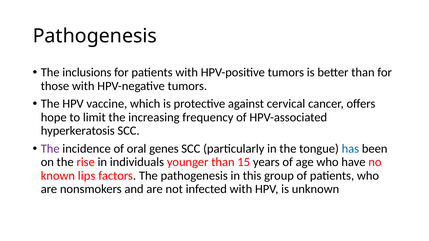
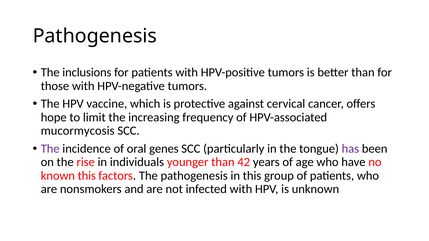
hyperkeratosis: hyperkeratosis -> mucormycosis (78, 131)
has colour: blue -> purple (350, 149)
15: 15 -> 42 (244, 162)
known lips: lips -> this (87, 176)
